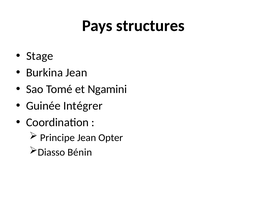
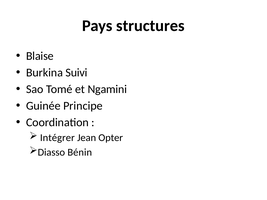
Stage: Stage -> Blaise (40, 56)
Burkina Jean: Jean -> Suivi (77, 73)
Intégrer: Intégrer -> Principe (83, 106)
Principe: Principe -> Intégrer (57, 138)
